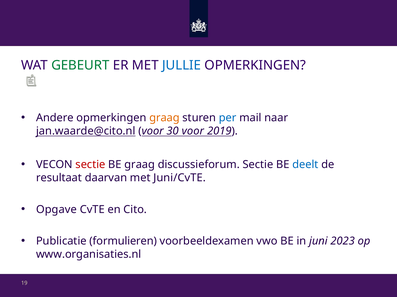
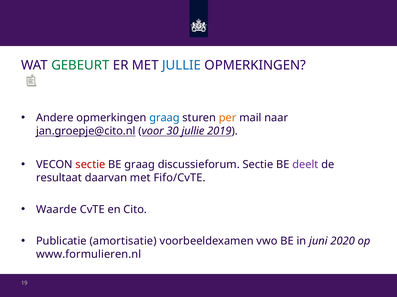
graag colour: orange -> blue (164, 118)
per colour: blue -> orange (228, 118)
jan.waarde@cito.nl: jan.waarde@cito.nl -> jan.groepje@cito.nl (86, 131)
30 voor: voor -> jullie (193, 131)
deelt colour: blue -> purple (305, 165)
Juni/CvTE: Juni/CvTE -> Fifo/CvTE (180, 178)
Opgave: Opgave -> Waarde (56, 210)
formulieren: formulieren -> amortisatie (123, 242)
2023: 2023 -> 2020 (343, 242)
www.organisaties.nl: www.organisaties.nl -> www.formulieren.nl (89, 255)
